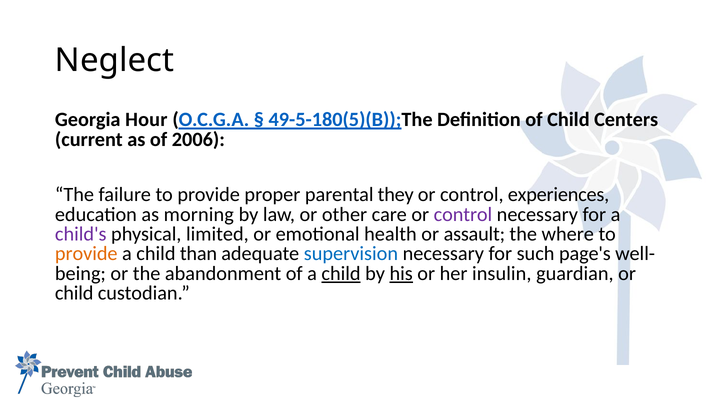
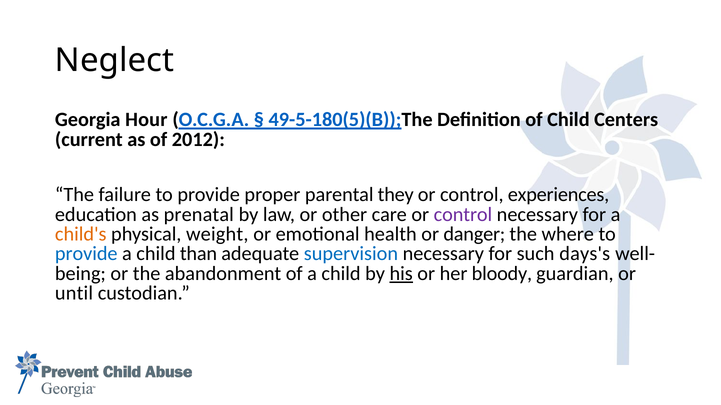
2006: 2006 -> 2012 (198, 140)
morning: morning -> prenatal (199, 215)
child's colour: purple -> orange (81, 234)
limited: limited -> weight (217, 234)
assault: assault -> danger (474, 234)
provide colour: orange -> blue (86, 254)
page's: page's -> days's (585, 254)
child underline: present -> none (341, 274)
insulin: insulin -> bloody (502, 274)
child: child -> until (74, 294)
